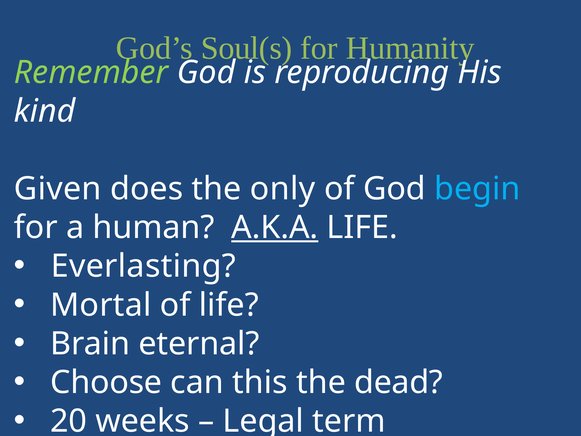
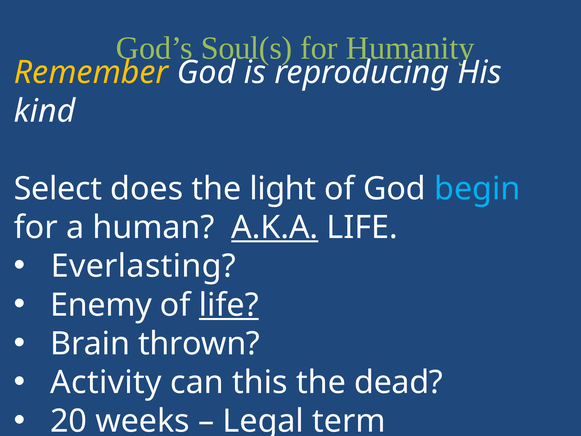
Remember colour: light green -> yellow (91, 72)
Given: Given -> Select (58, 189)
only: only -> light (283, 189)
Mortal: Mortal -> Enemy (101, 305)
life underline: none -> present (229, 305)
eternal: eternal -> thrown (199, 344)
Choose: Choose -> Activity (106, 382)
